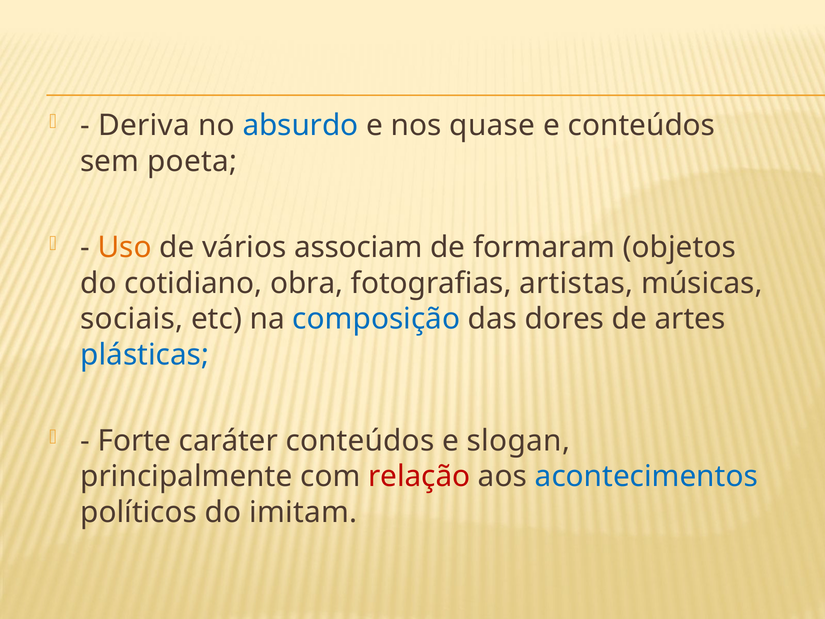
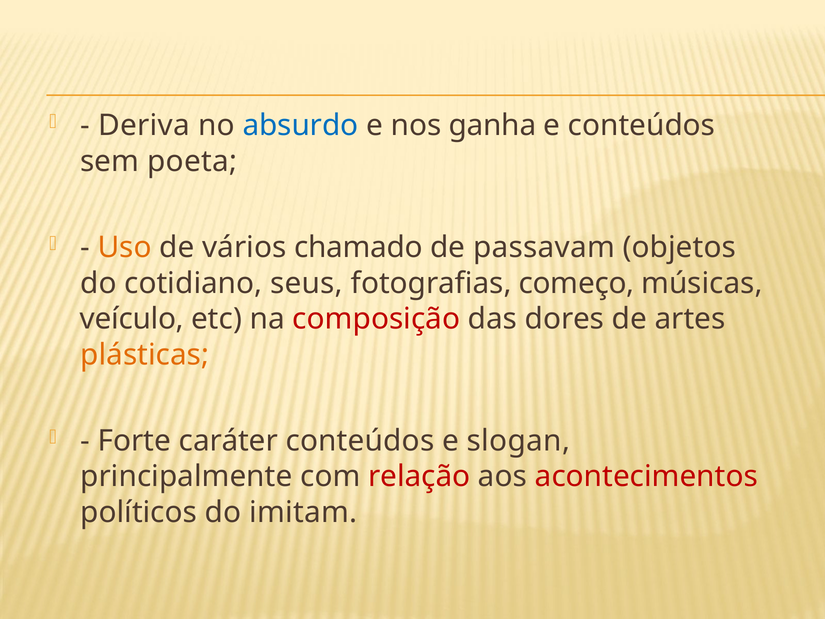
quase: quase -> ganha (493, 125)
associam: associam -> chamado (358, 247)
formaram: formaram -> passavam (544, 247)
obra: obra -> seus (307, 283)
artistas: artistas -> começo (577, 283)
sociais: sociais -> veículo (132, 319)
composição colour: blue -> red (376, 319)
plásticas colour: blue -> orange (145, 355)
acontecimentos colour: blue -> red (646, 476)
